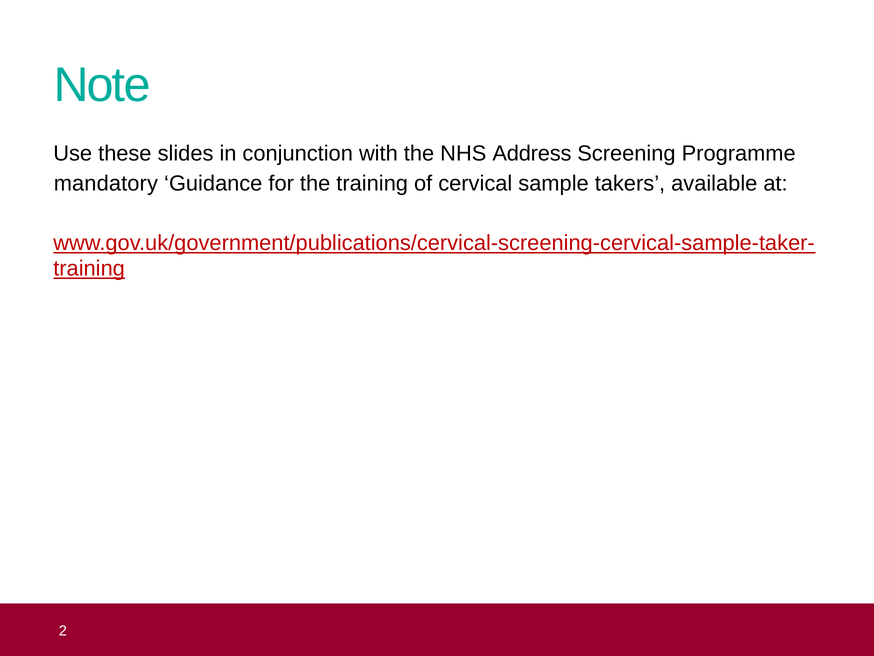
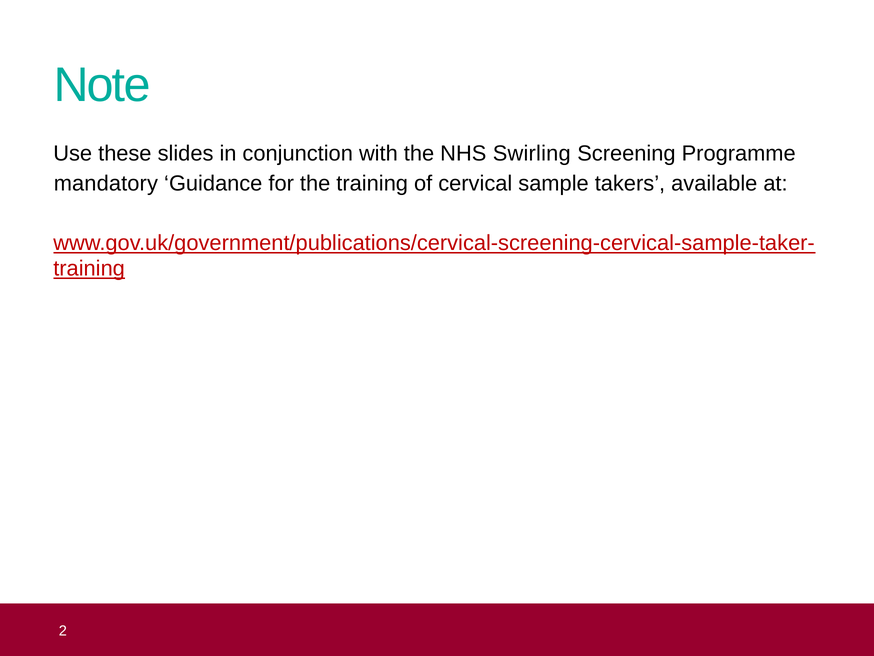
Address: Address -> Swirling (532, 153)
